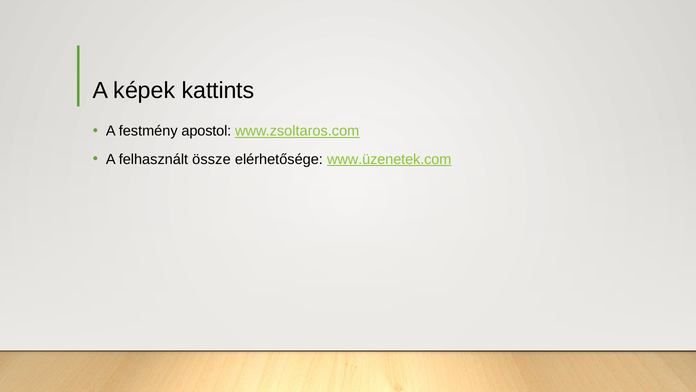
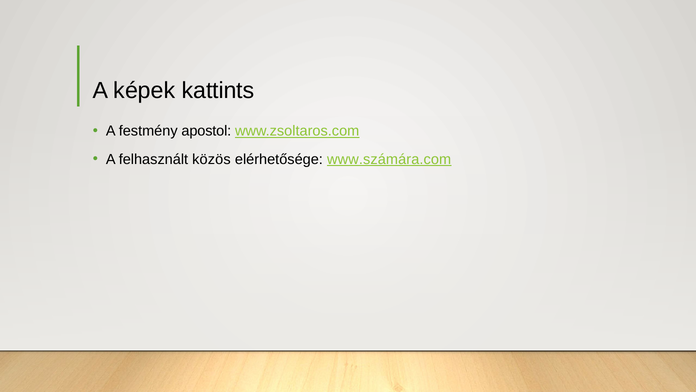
össze: össze -> közös (211, 159)
www.üzenetek.com: www.üzenetek.com -> www.számára.com (389, 159)
